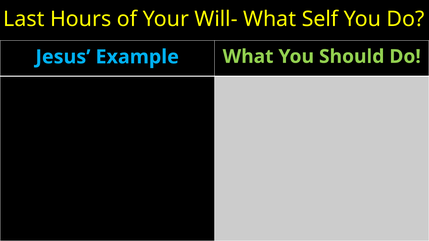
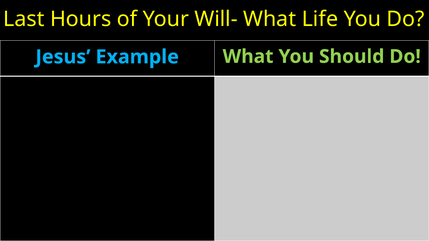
Self: Self -> Life (320, 19)
